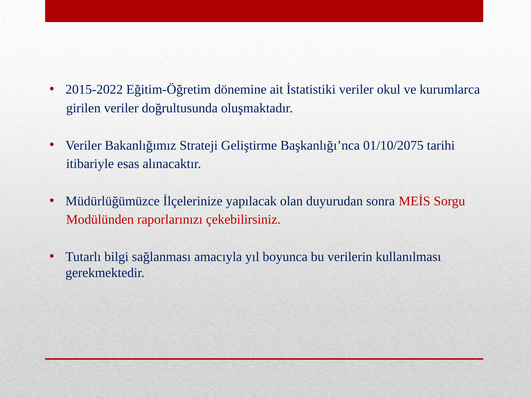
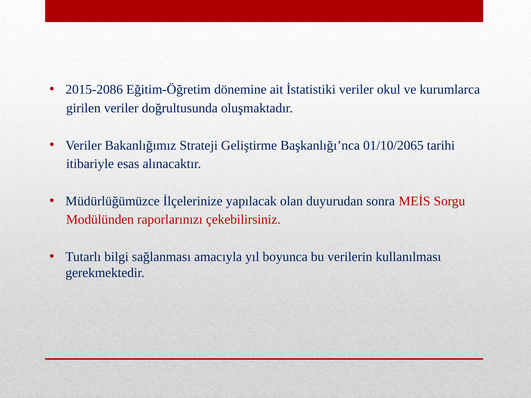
2015-2022: 2015-2022 -> 2015-2086 (94, 90)
01/10/2075: 01/10/2075 -> 01/10/2065 (393, 145)
